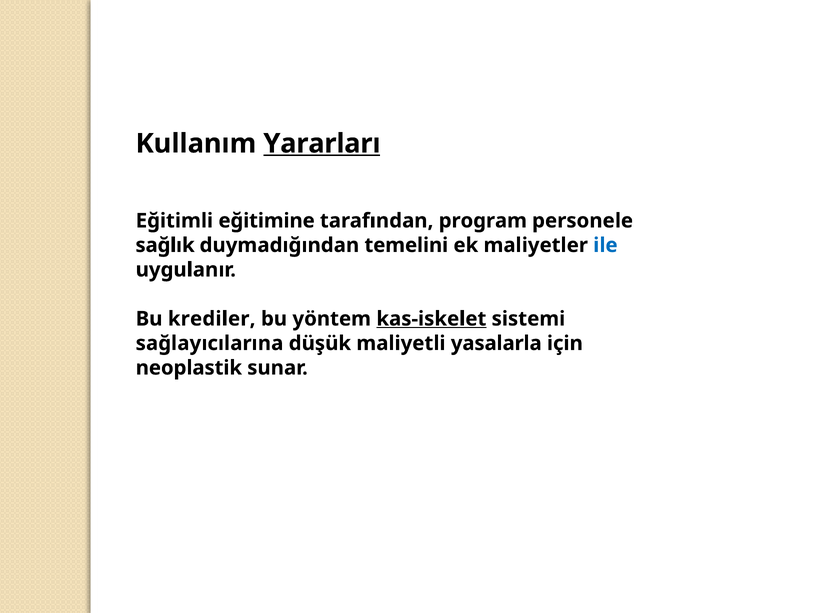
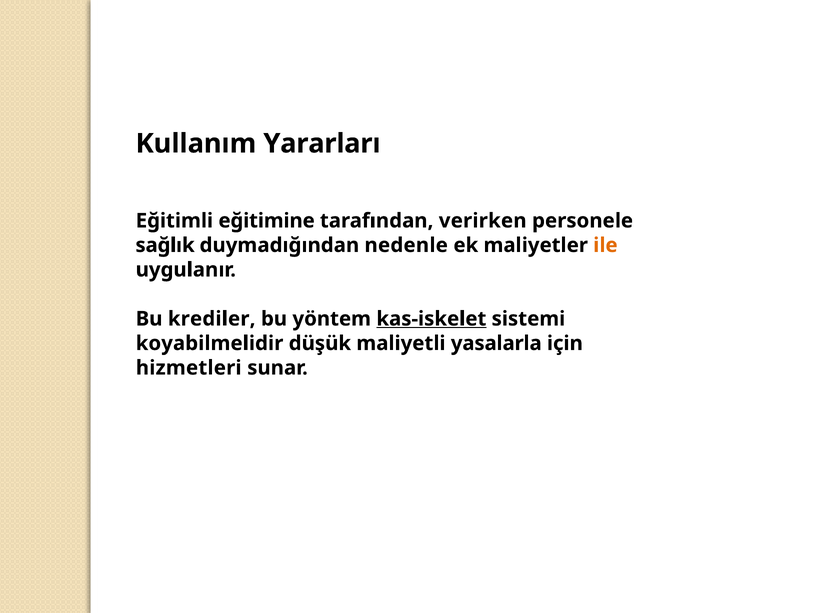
Yararları underline: present -> none (322, 144)
program: program -> verirken (483, 221)
temelini: temelini -> nedenle (406, 245)
ile colour: blue -> orange (605, 245)
sağlayıcılarına: sağlayıcılarına -> koyabilmelidir (209, 343)
neoplastik: neoplastik -> hizmetleri (189, 368)
